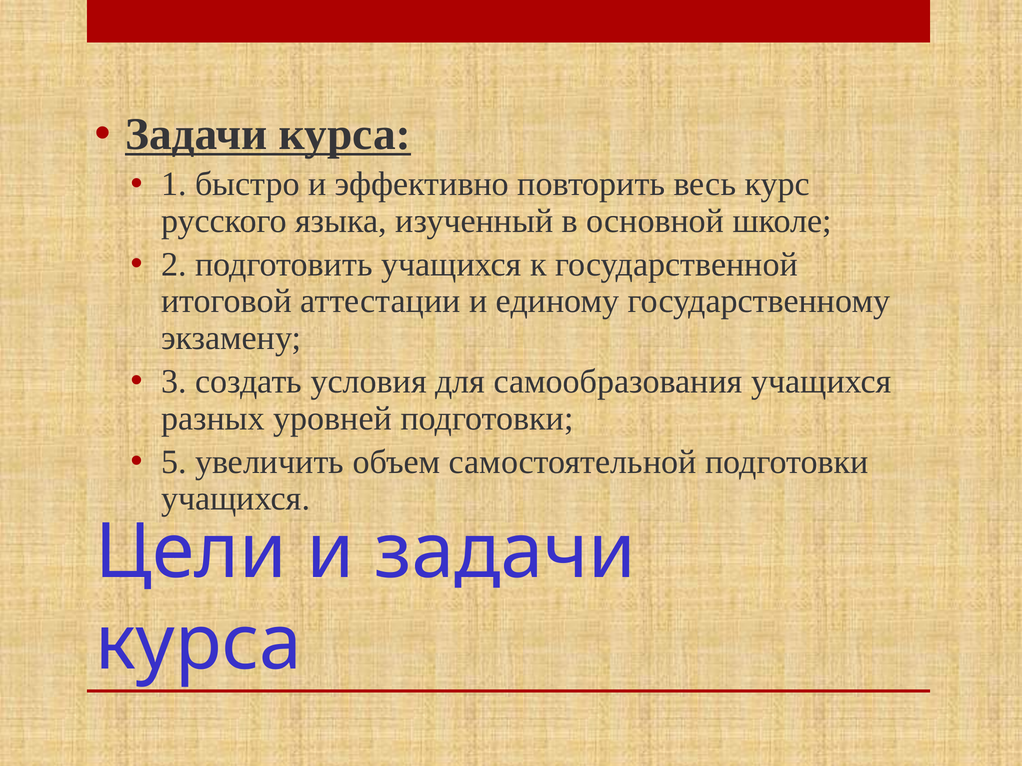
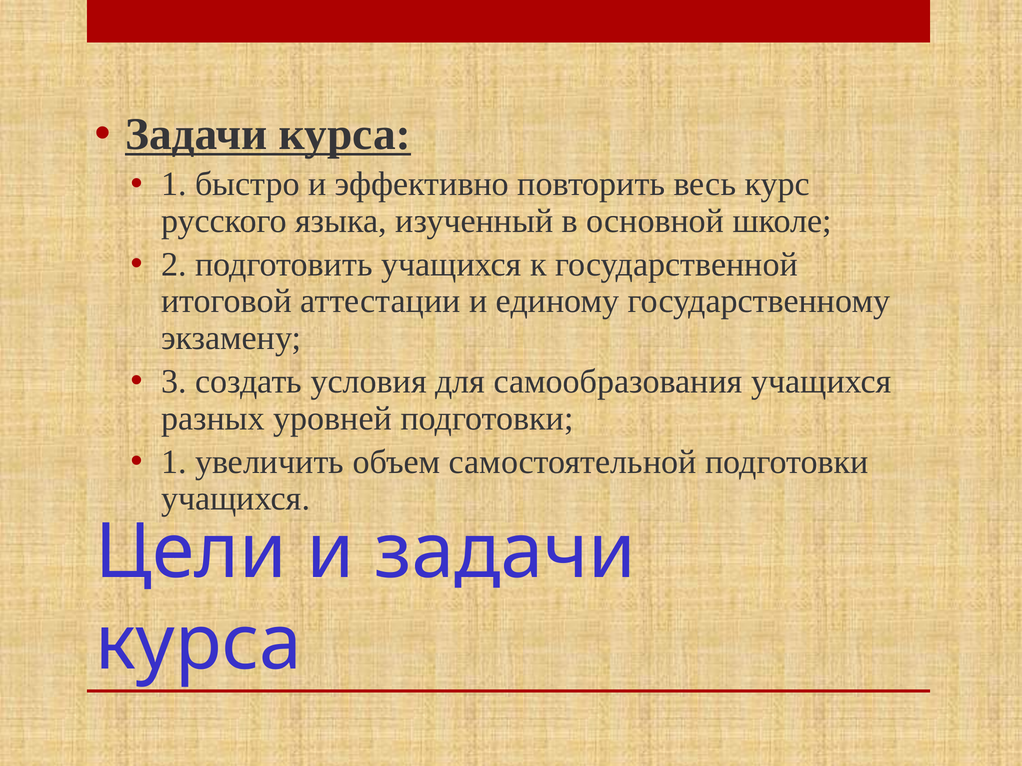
5: 5 -> 1 (174, 462)
